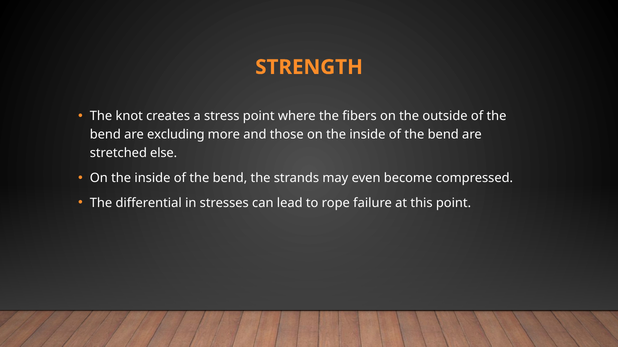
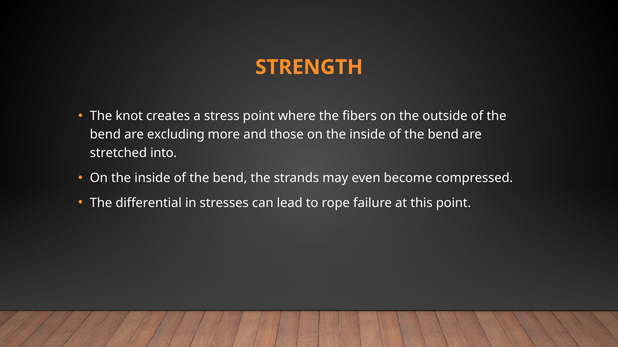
else: else -> into (164, 153)
